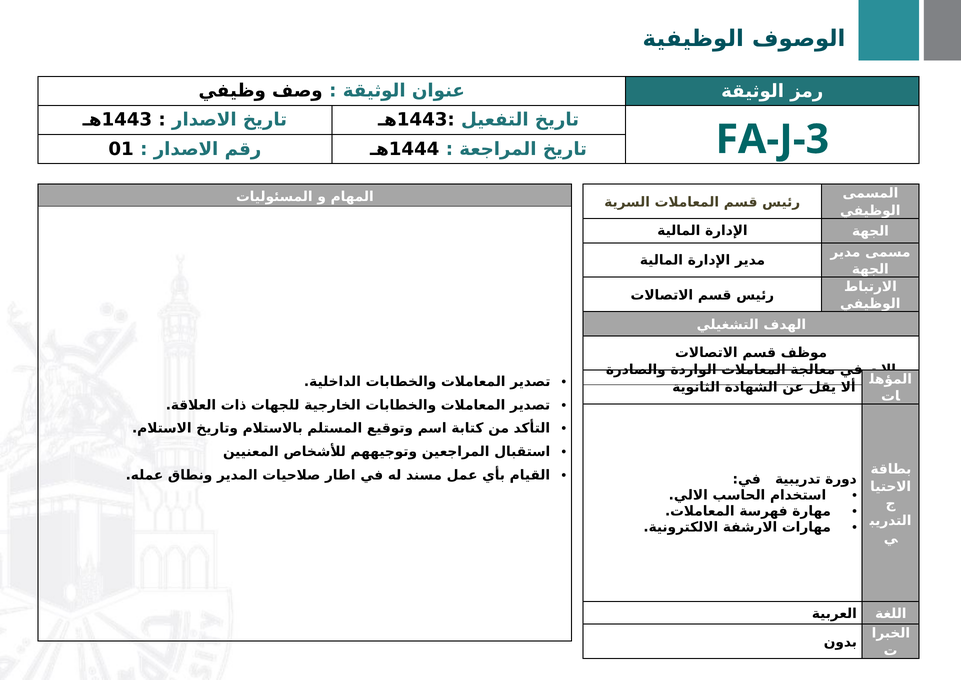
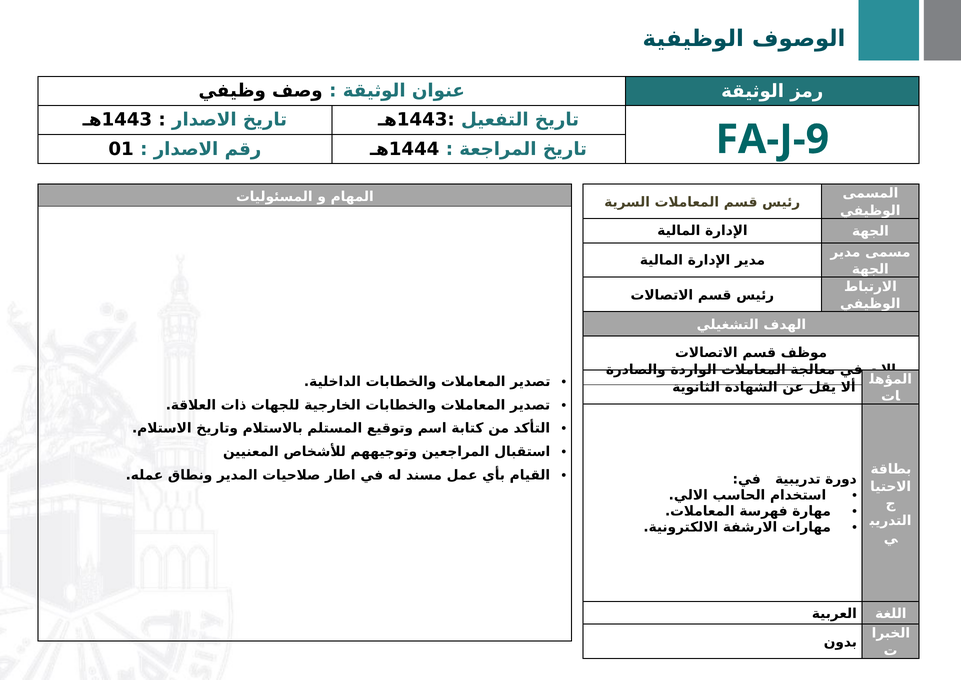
FA-J-3: FA-J-3 -> FA-J-9 (772, 139)
